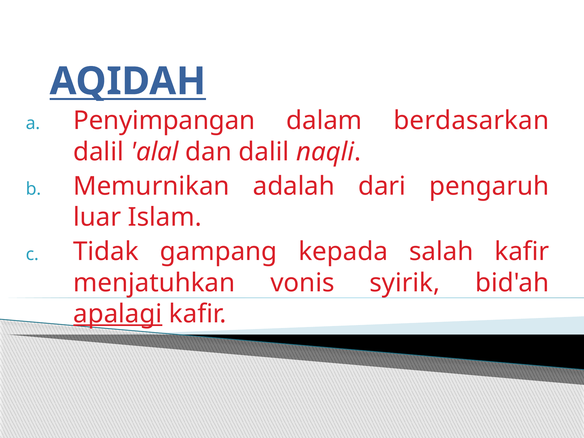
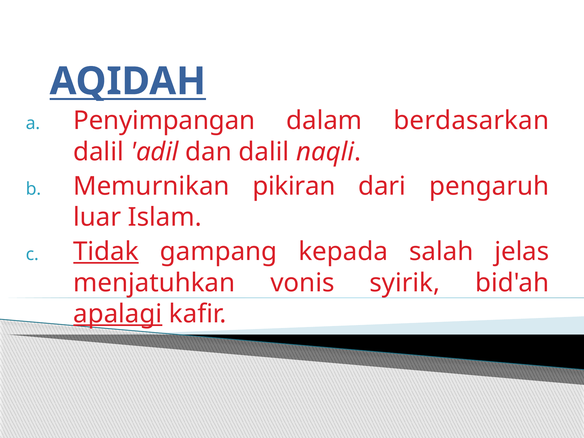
alal: alal -> adil (155, 152)
adalah: adalah -> pikiran (294, 186)
Tidak underline: none -> present (106, 252)
salah kafir: kafir -> jelas (522, 252)
